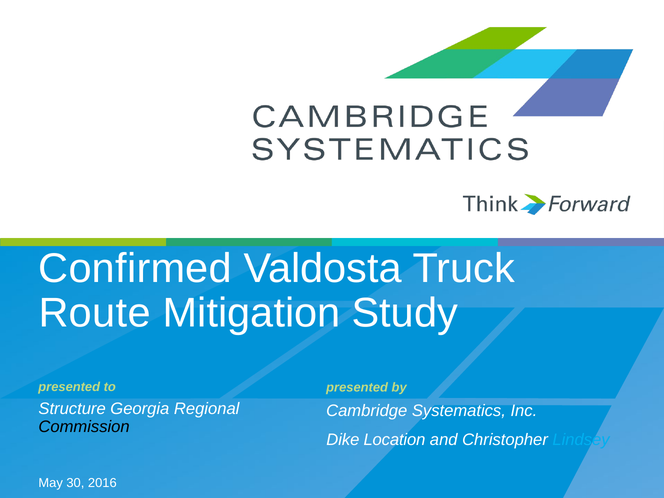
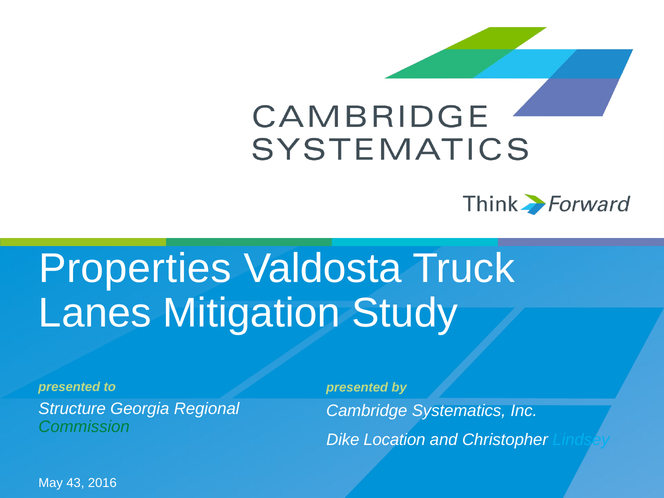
Confirmed: Confirmed -> Properties (135, 268)
Route: Route -> Lanes (95, 313)
Commission colour: black -> green (84, 427)
30: 30 -> 43 (75, 483)
